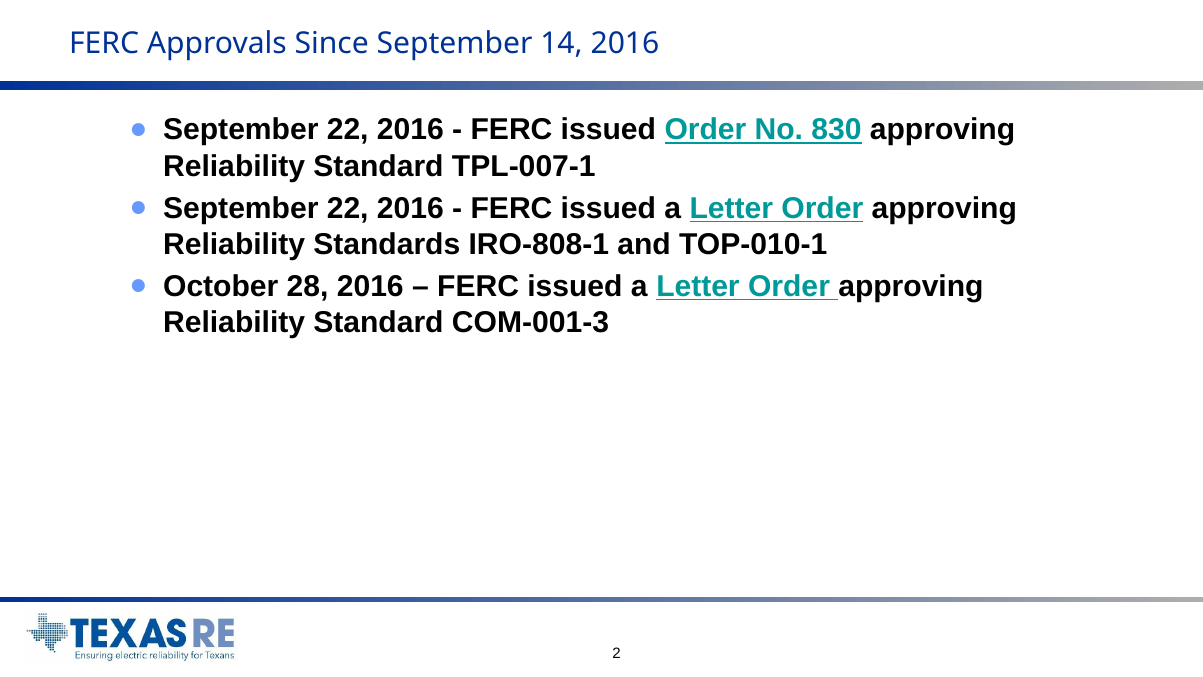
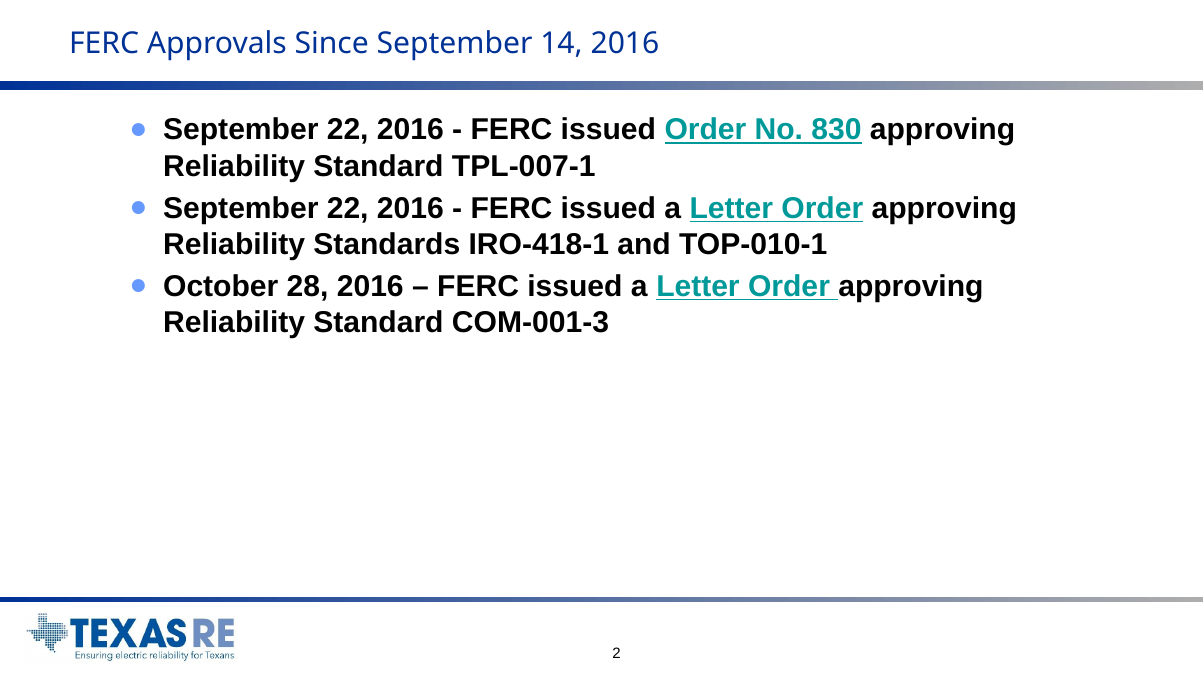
IRO-808-1: IRO-808-1 -> IRO-418-1 (539, 244)
